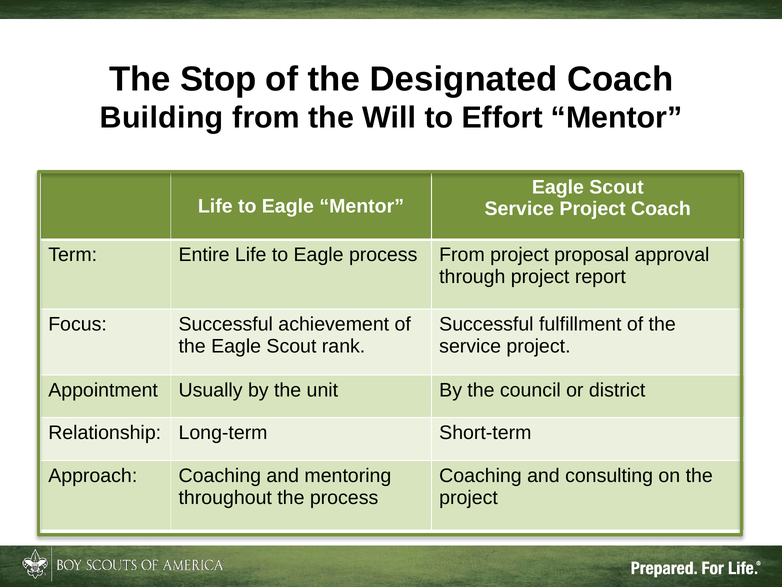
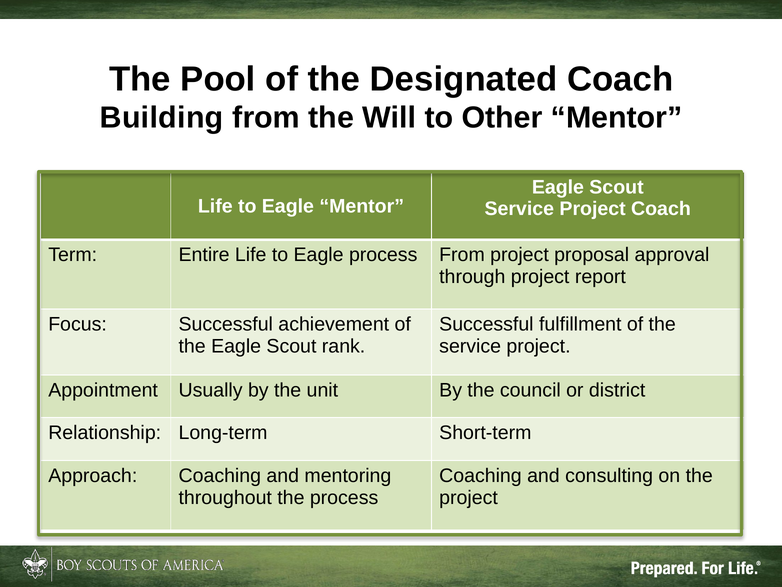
Stop: Stop -> Pool (218, 79)
Effort: Effort -> Other (502, 118)
